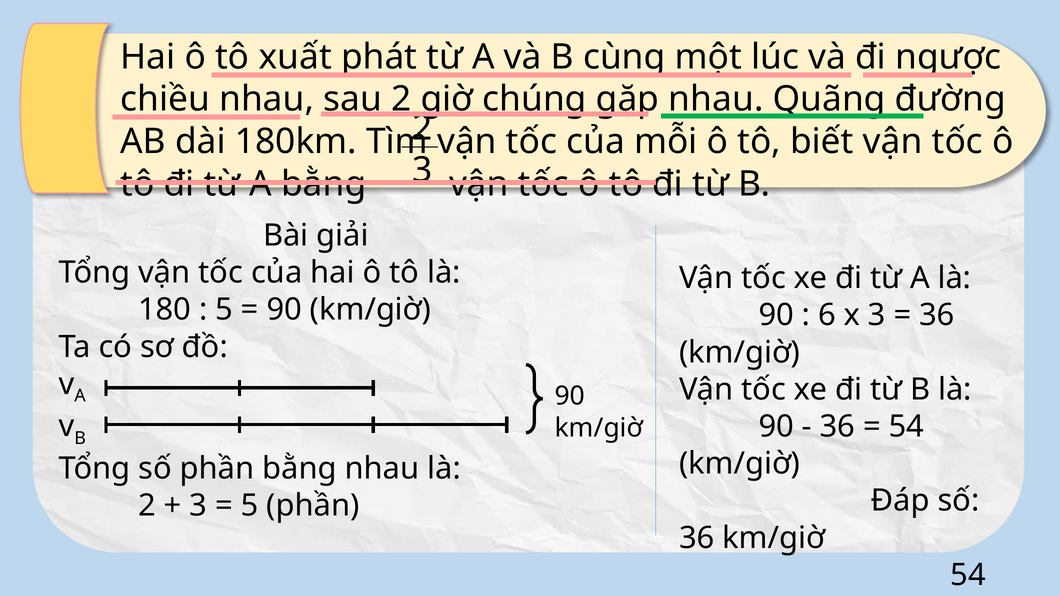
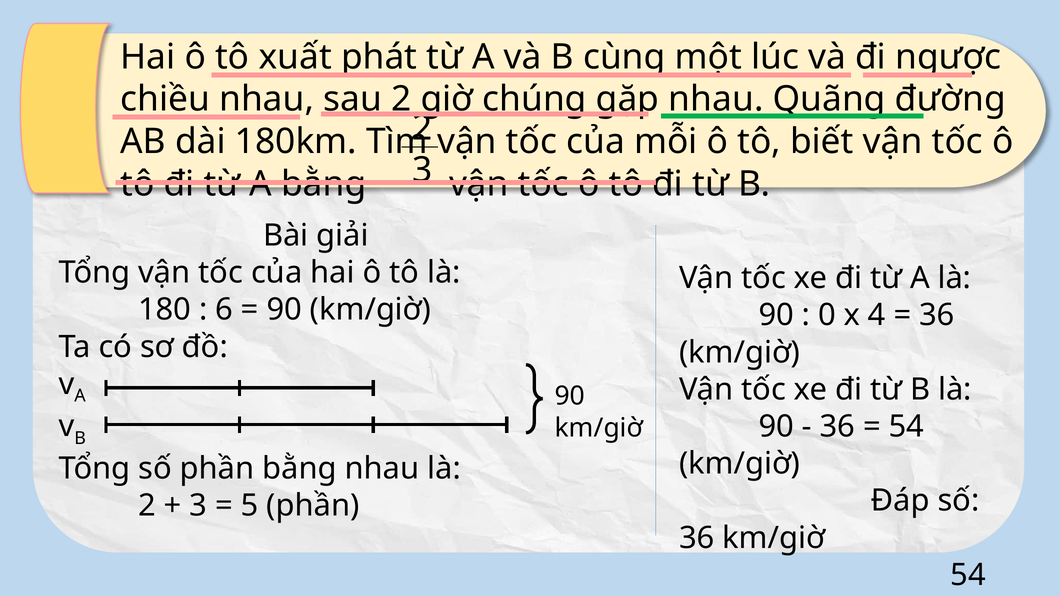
5: 5 -> 6 (224, 310)
6: 6 -> 0 (827, 315)
x 3: 3 -> 4 (877, 315)
